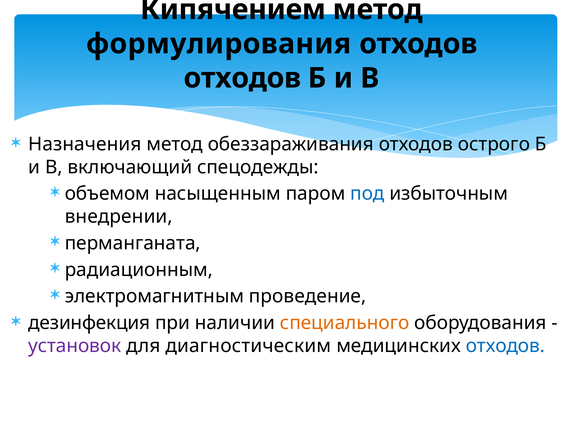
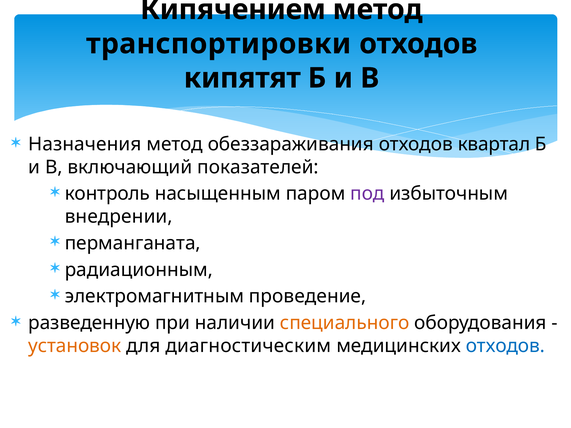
формулирования: формулирования -> транспортировки (219, 44)
отходов: отходов -> кипятят (242, 78)
острого: острого -> квартал (494, 144)
спецодежды: спецодежды -> показателей (258, 167)
объемом: объемом -> контроль (107, 194)
под colour: blue -> purple (367, 194)
дезинфекция: дезинфекция -> разведенную (89, 323)
установок colour: purple -> orange (75, 346)
